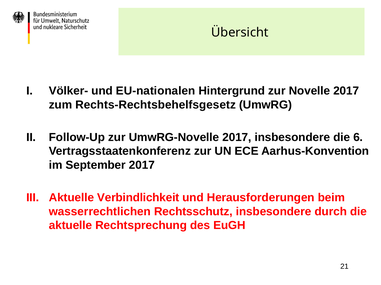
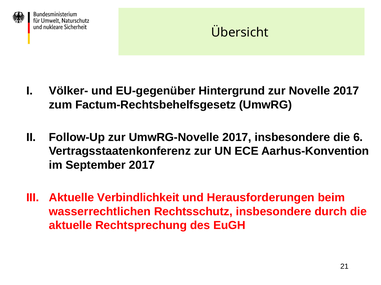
EU-nationalen: EU-nationalen -> EU-gegenüber (156, 91)
Rechts-Rechtsbehelfsgesetz: Rechts-Rechtsbehelfsgesetz -> Factum-Rechtsbehelfsgesetz (156, 105)
